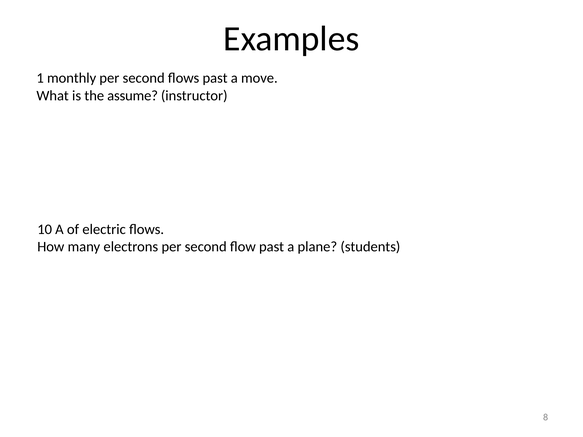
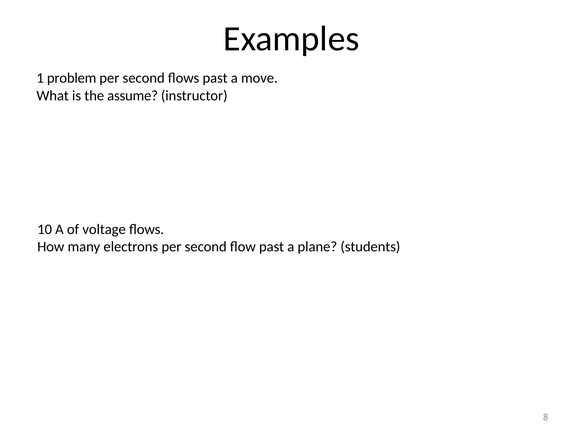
monthly: monthly -> problem (72, 78)
electric: electric -> voltage (104, 229)
